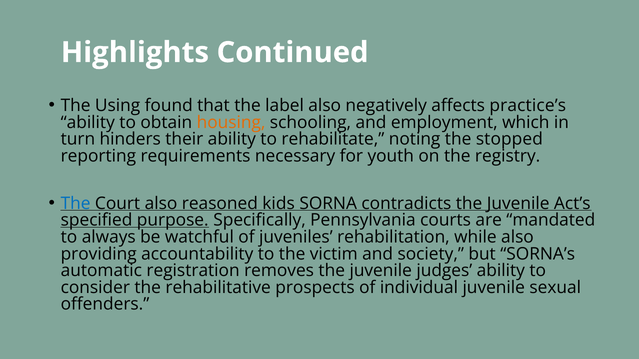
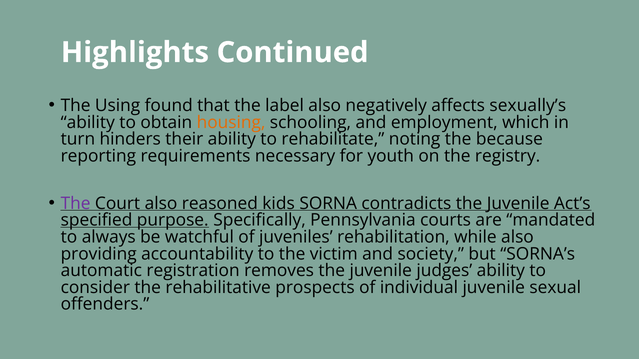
practice’s: practice’s -> sexually’s (528, 106)
stopped: stopped -> because (509, 139)
The colour: blue -> purple (76, 204)
